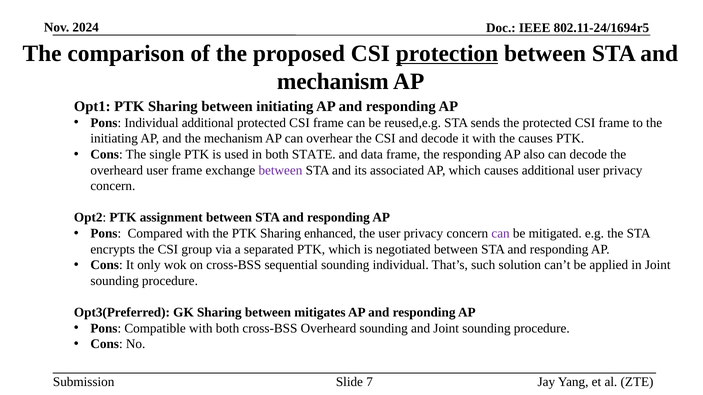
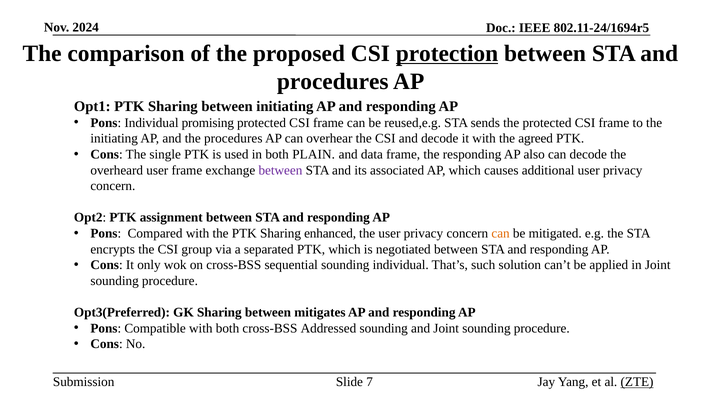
mechanism: mechanism -> procedures (333, 82)
Individual additional: additional -> promising (208, 123)
the mechanism: mechanism -> procedures (233, 139)
the causes: causes -> agreed (536, 139)
STATE: STATE -> PLAIN (314, 155)
can colour: purple -> orange (501, 234)
cross-BSS Overheard: Overheard -> Addressed (328, 329)
ZTE underline: none -> present (637, 383)
